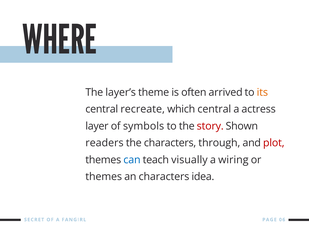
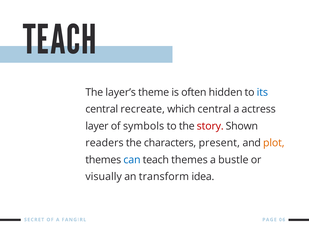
WHERE: WHERE -> TEACH (60, 40)
arrived: arrived -> hidden (226, 92)
its colour: orange -> blue (262, 92)
through: through -> present (219, 143)
plot colour: red -> orange (274, 143)
teach visually: visually -> themes (189, 160)
wiring: wiring -> bustle (233, 160)
themes: themes -> visually (104, 176)
an characters: characters -> transform (164, 176)
